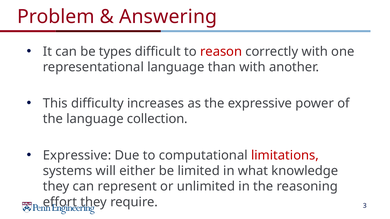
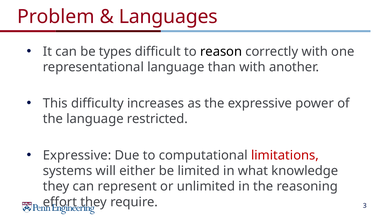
Answering: Answering -> Languages (168, 17)
reason colour: red -> black (221, 52)
collection: collection -> restricted (157, 119)
